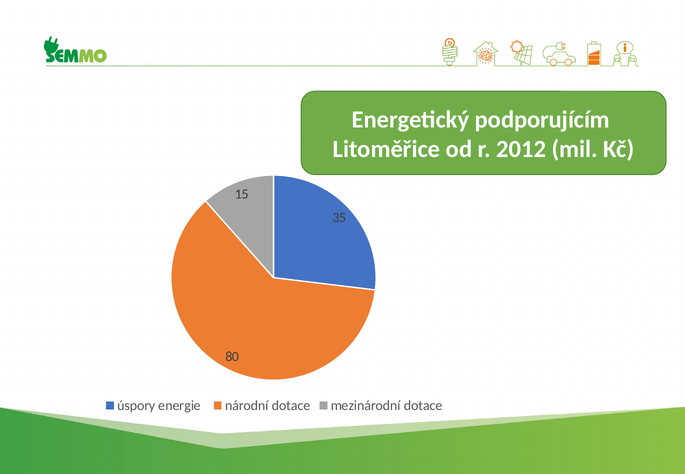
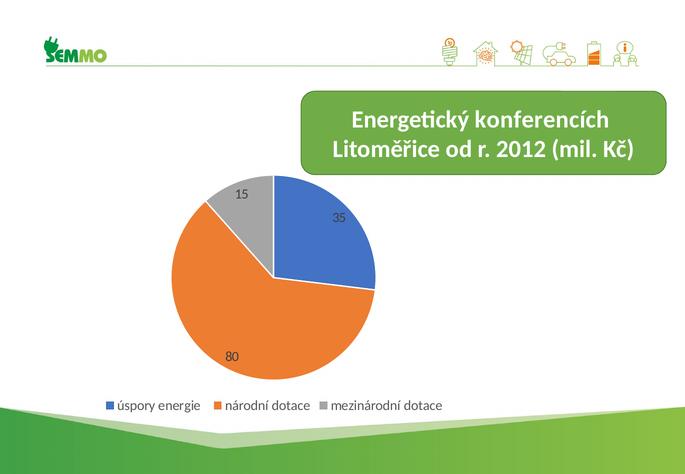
podporujícím: podporujícím -> konferencích (542, 120)
